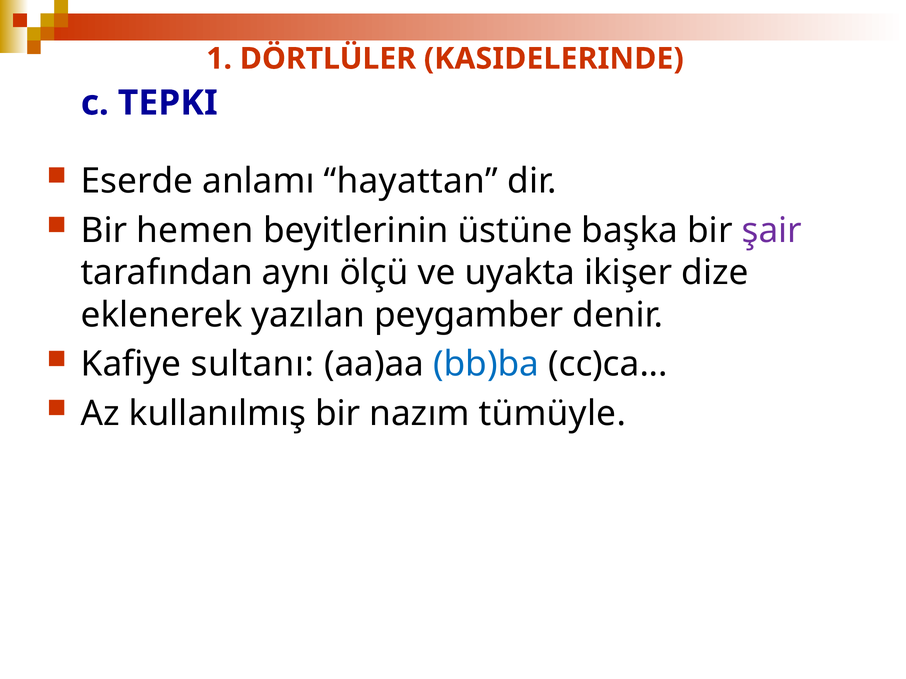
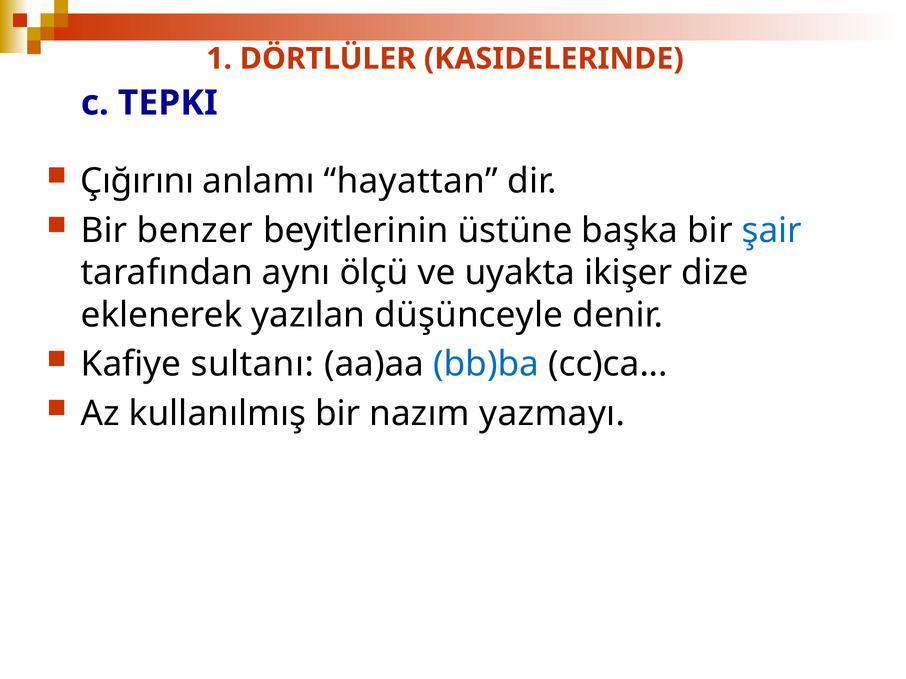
Eserde: Eserde -> Çığırını (137, 181)
hemen: hemen -> benzer (195, 231)
şair colour: purple -> blue (772, 231)
peygamber: peygamber -> düşünceyle (469, 315)
tümüyle: tümüyle -> yazmayı (552, 414)
